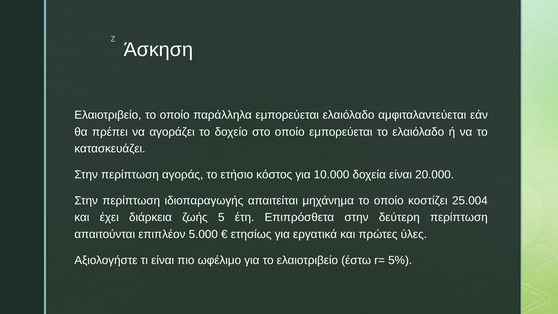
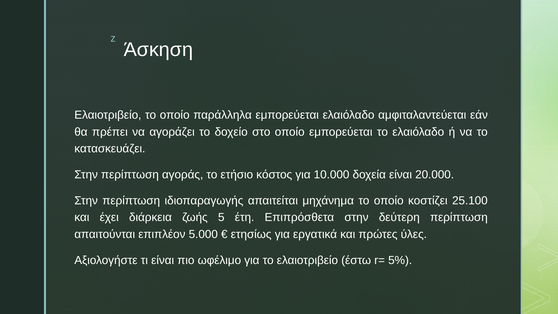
25.004: 25.004 -> 25.100 (470, 201)
